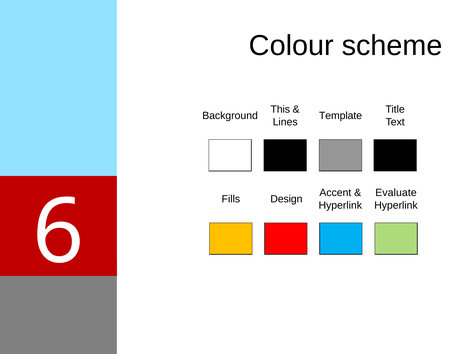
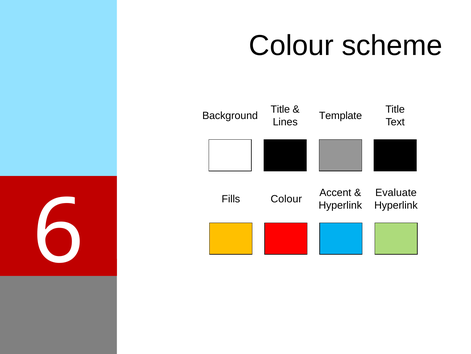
This: This -> Title (280, 109)
Fills Design: Design -> Colour (286, 199)
